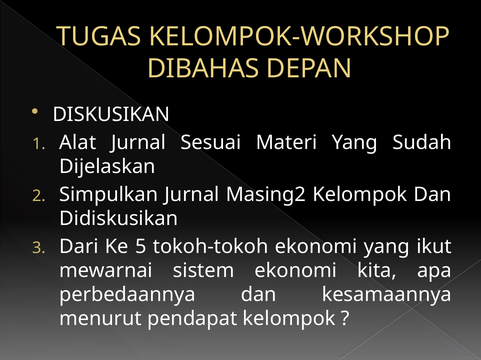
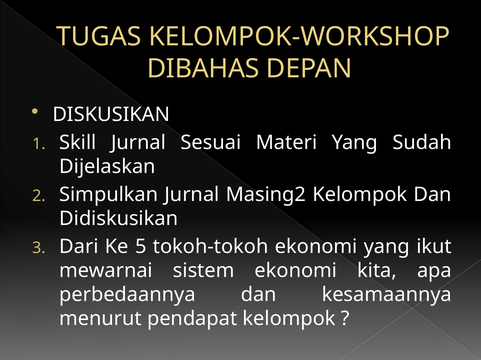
Alat: Alat -> Skill (78, 143)
